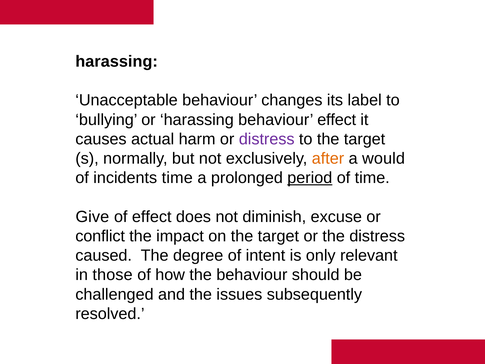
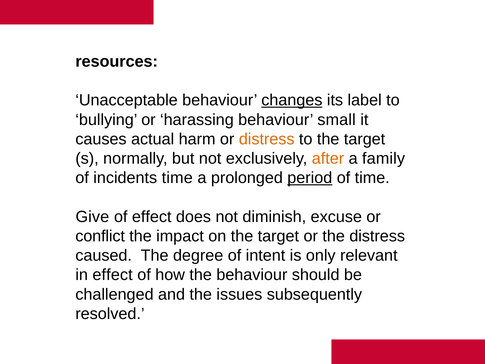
harassing: harassing -> resources (117, 61)
changes underline: none -> present (292, 100)
behaviour effect: effect -> small (337, 120)
distress colour: purple -> orange (267, 139)
would: would -> family (384, 158)
in those: those -> effect (113, 275)
